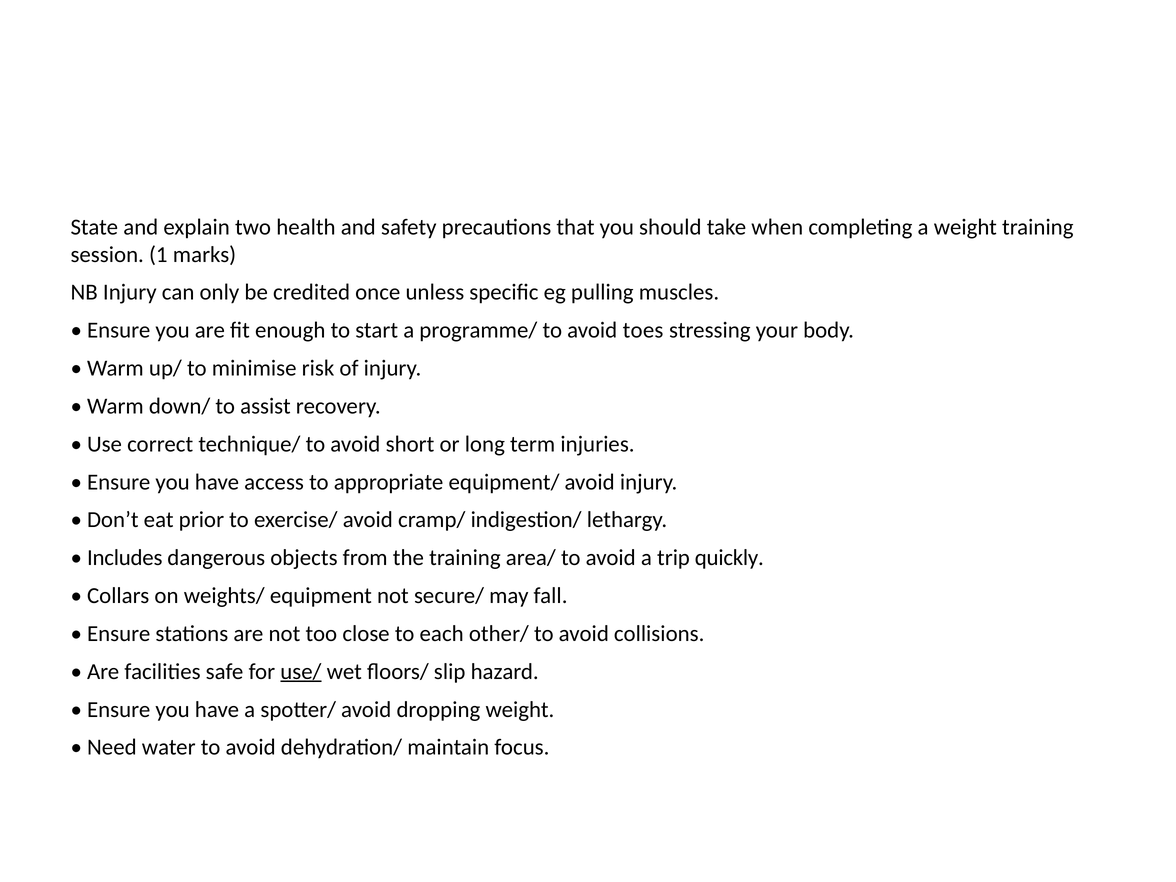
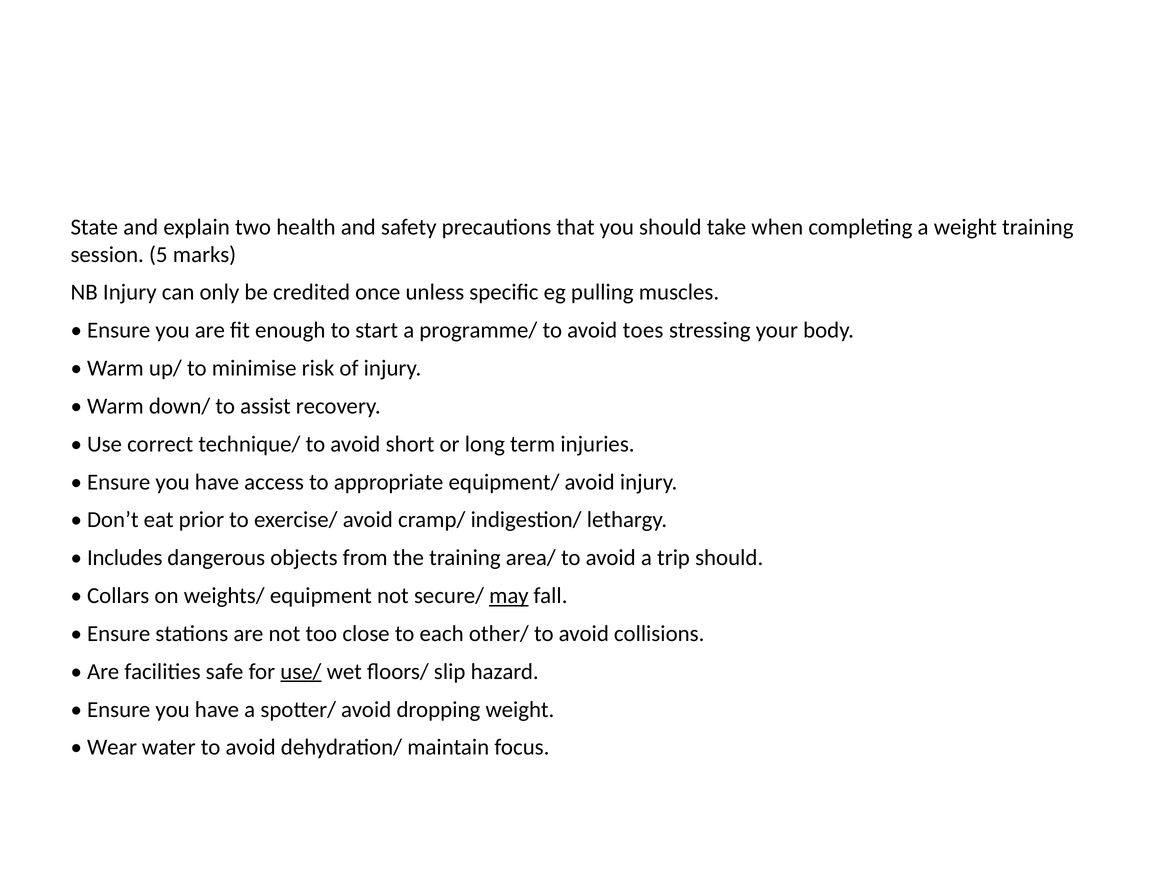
1: 1 -> 5 (158, 254)
trip quickly: quickly -> should (729, 558)
may underline: none -> present (509, 596)
Need: Need -> Wear (112, 747)
